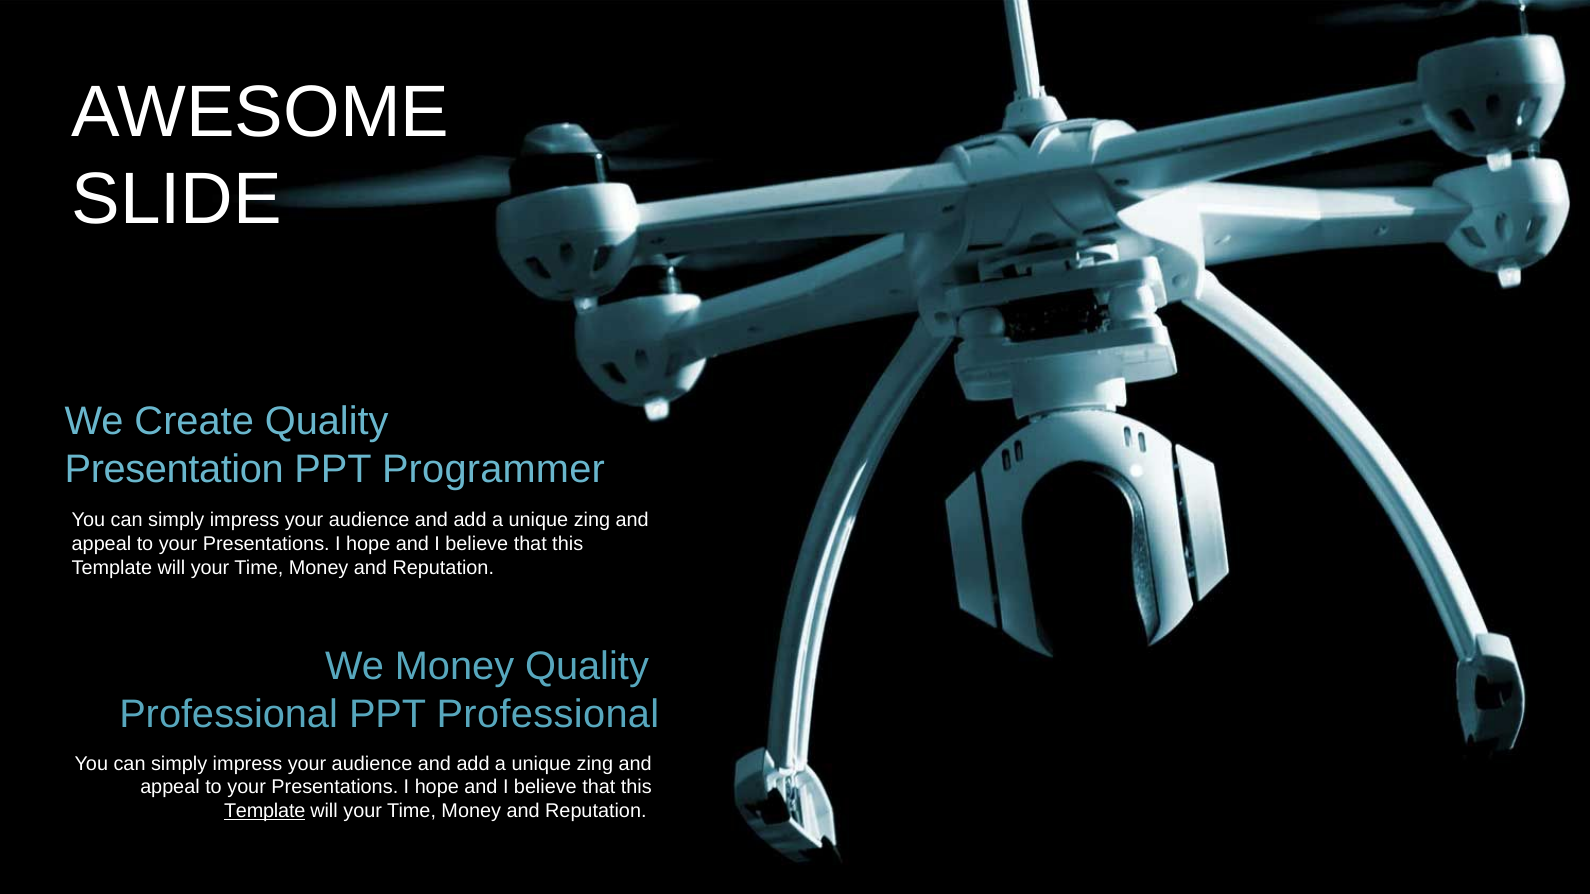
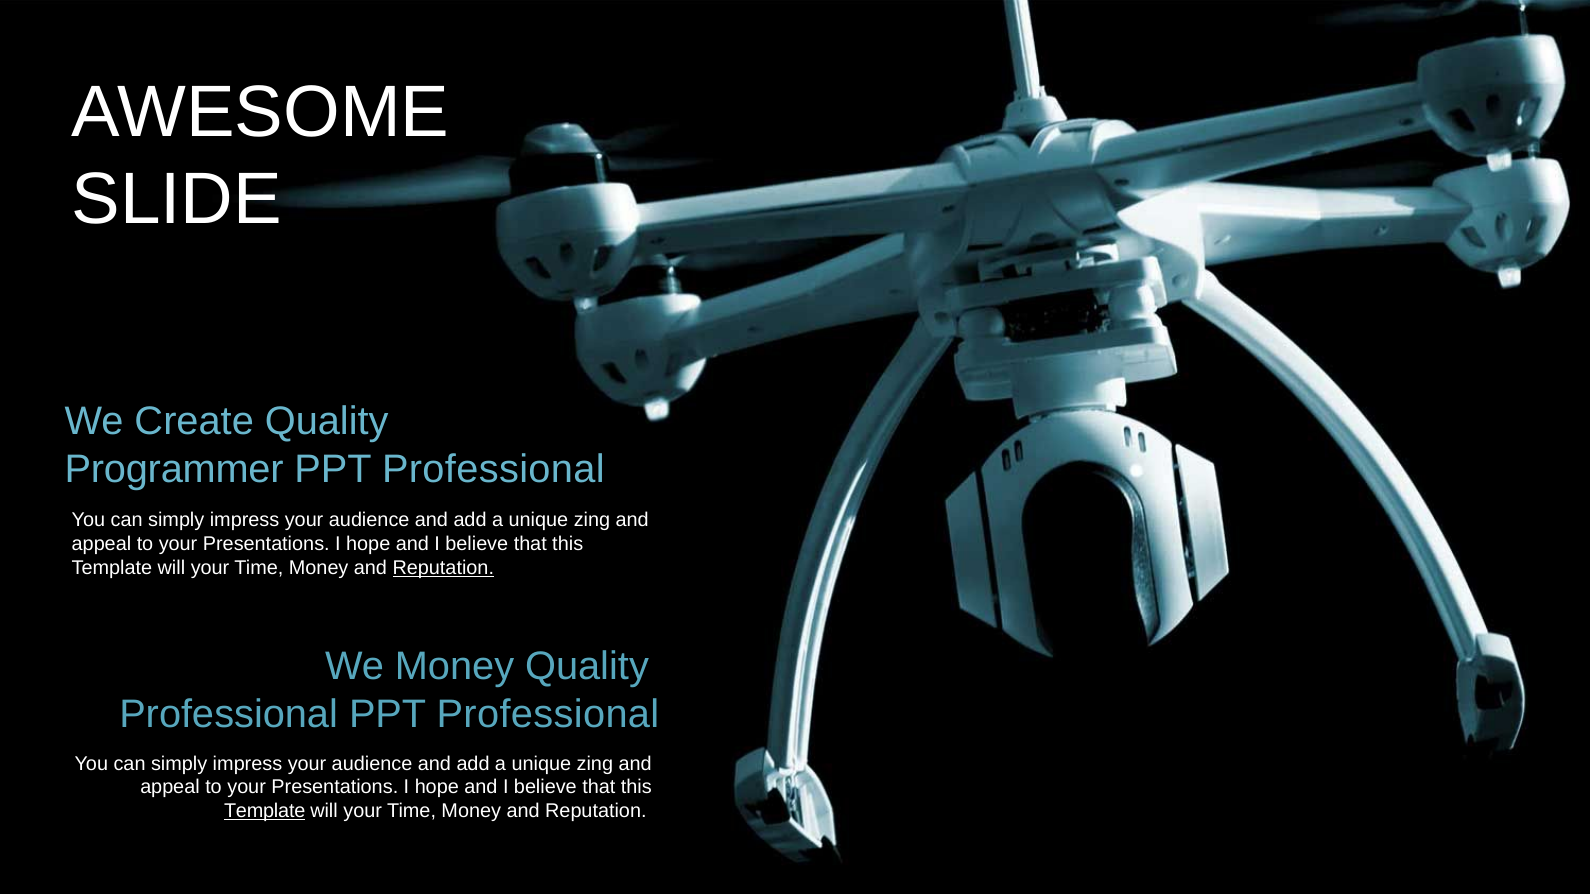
Presentation: Presentation -> Programmer (174, 469)
Programmer: Programmer -> Professional (493, 469)
Reputation underline: none -> present (443, 568)
